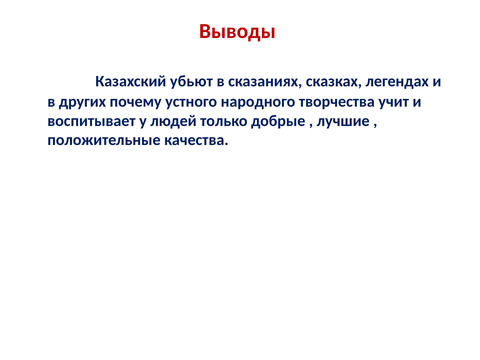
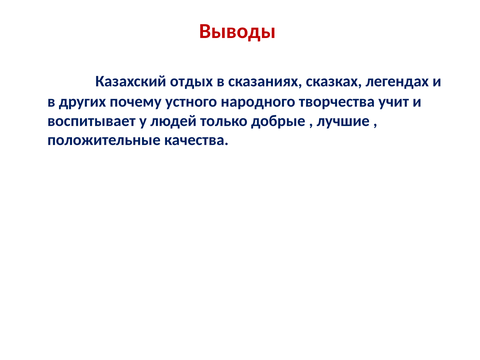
убьют: убьют -> отдых (191, 81)
